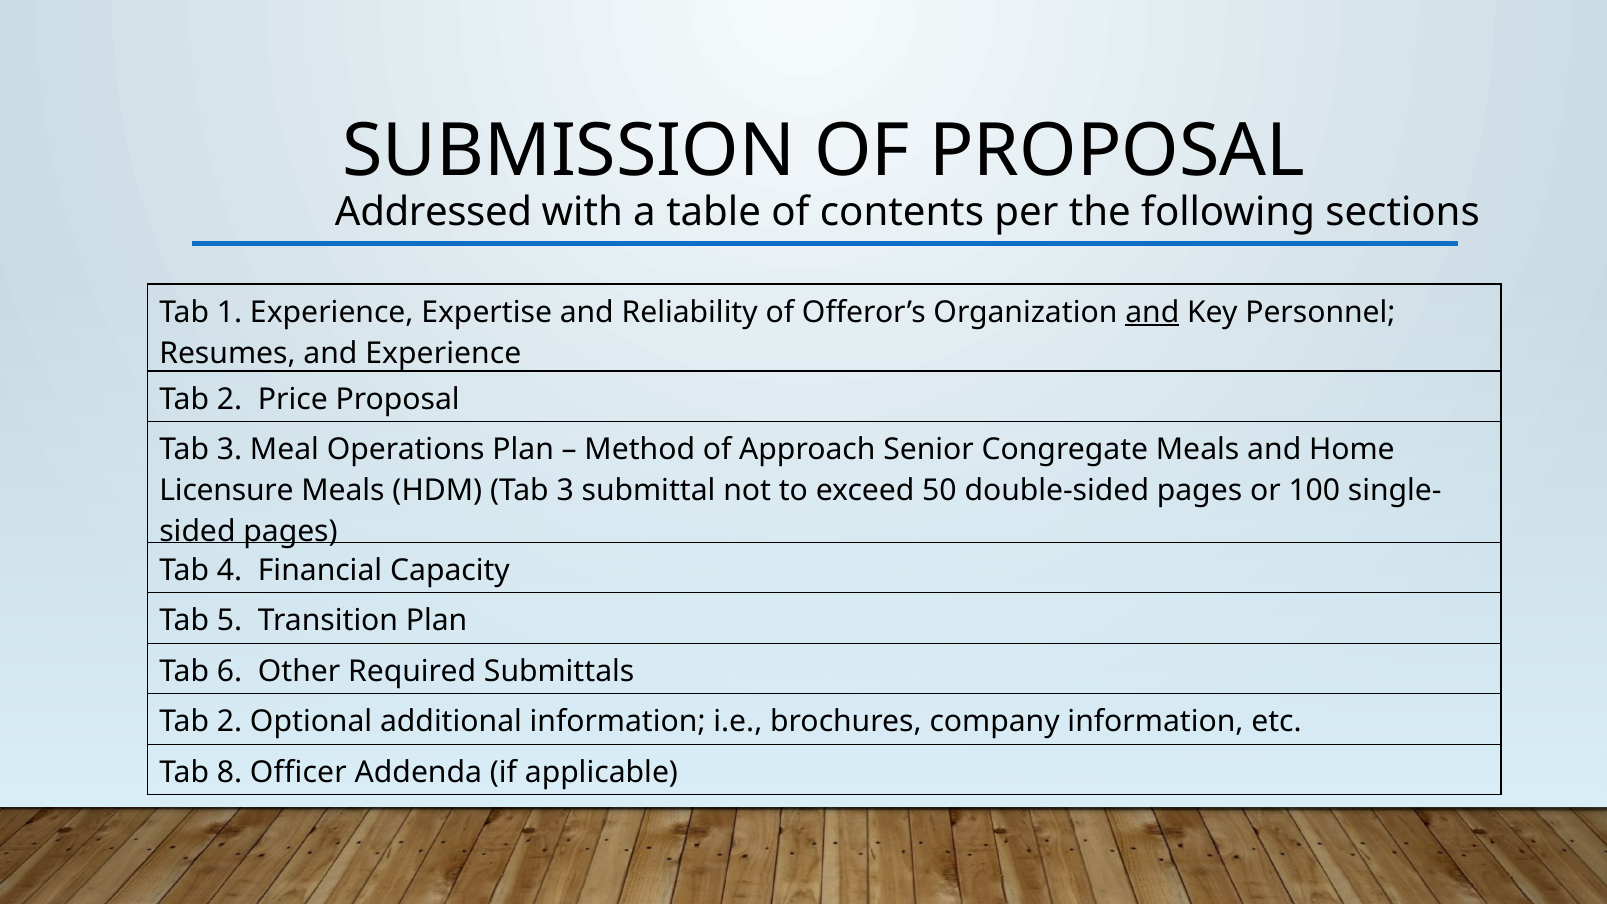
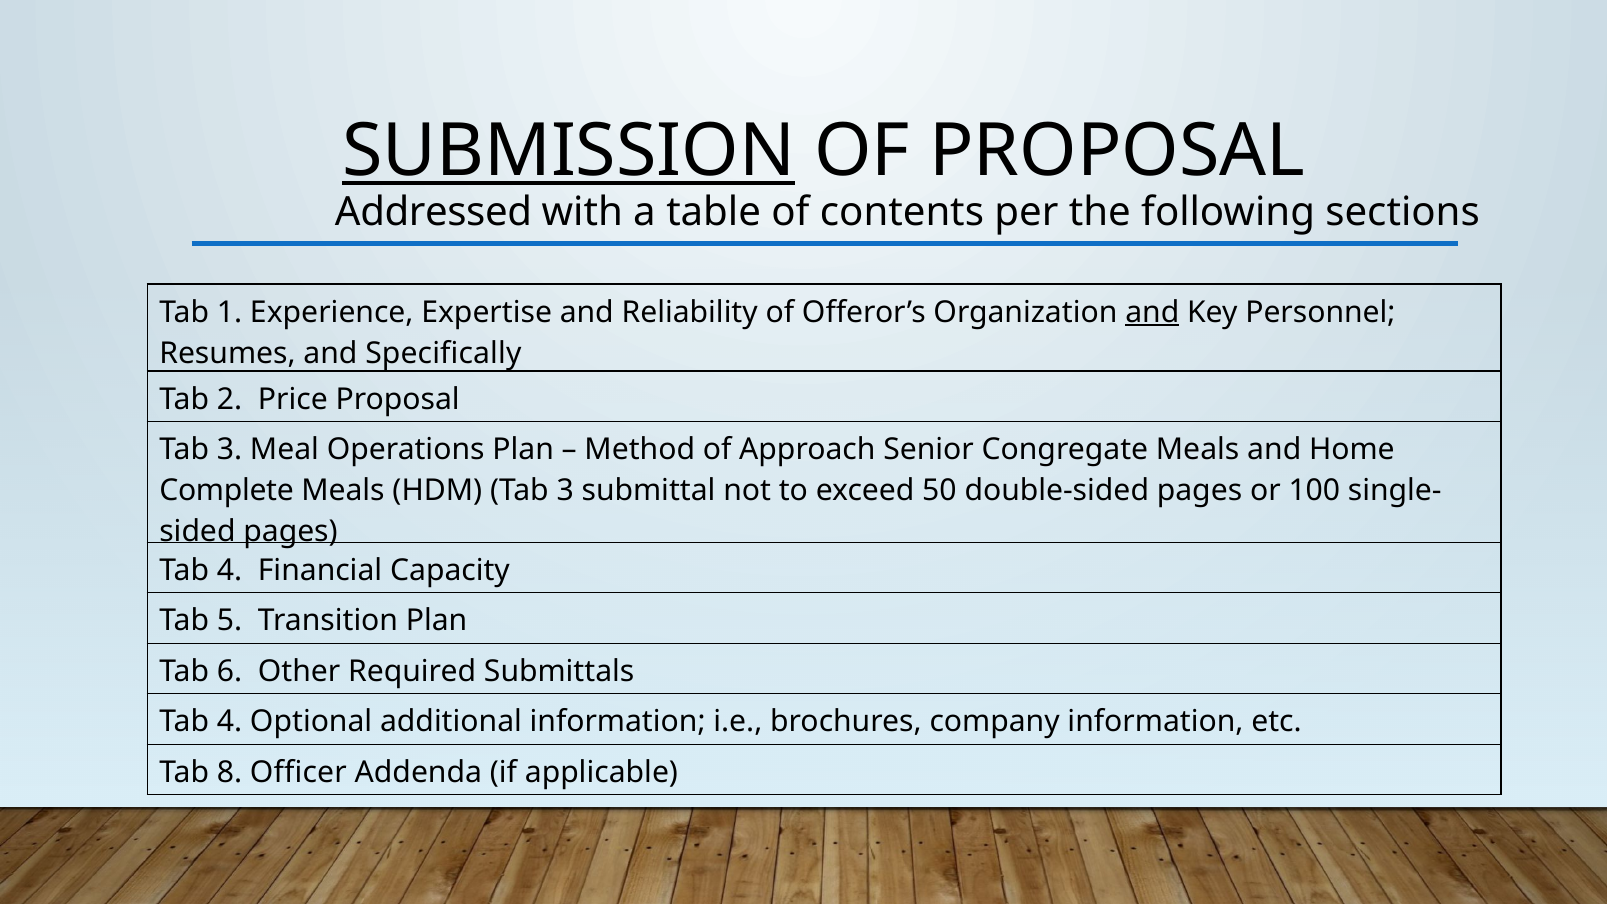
SUBMISSION underline: none -> present (569, 151)
and Experience: Experience -> Specifically (443, 353)
Licensure: Licensure -> Complete (227, 491)
2: 2 -> 4 (230, 722)
